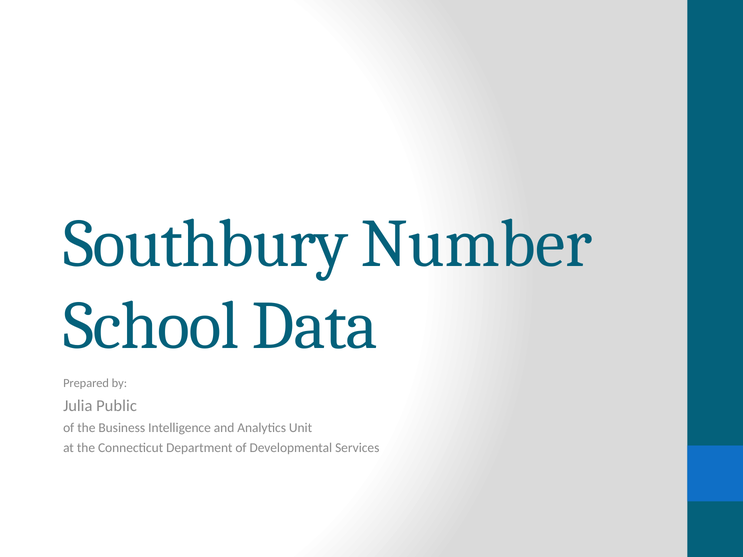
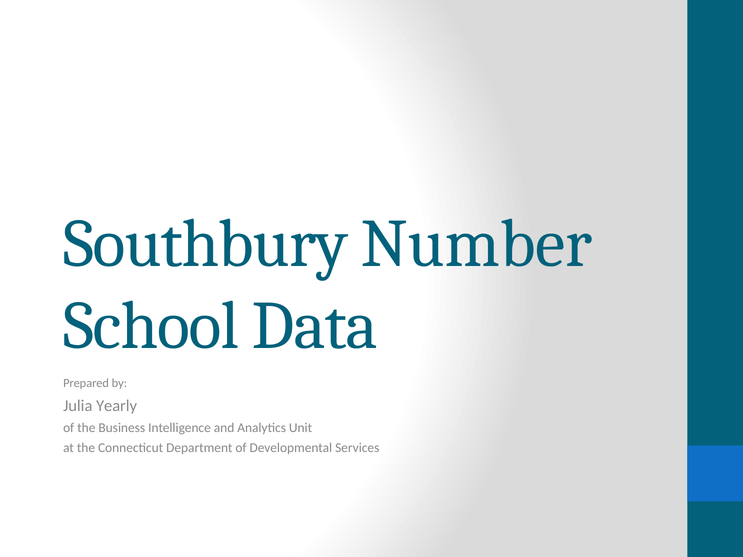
Public: Public -> Yearly (117, 406)
